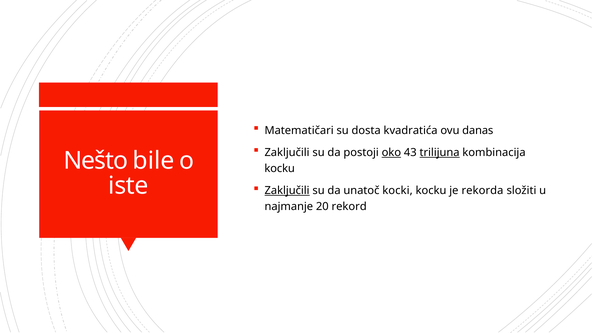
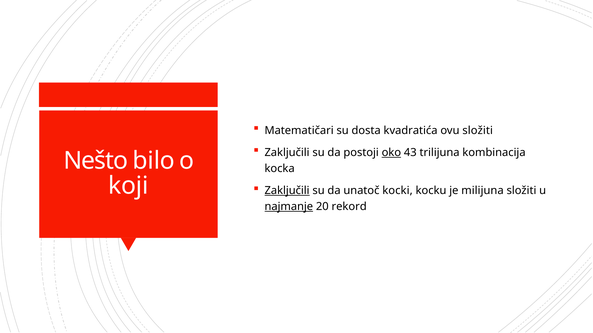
ovu danas: danas -> složiti (478, 131)
trilijuna underline: present -> none (440, 153)
bile: bile -> bilo (154, 161)
kocku: kocku -> kocka (280, 169)
iste: iste -> koji (128, 186)
rekorda: rekorda -> milijuna (482, 191)
najmanje underline: none -> present (289, 207)
